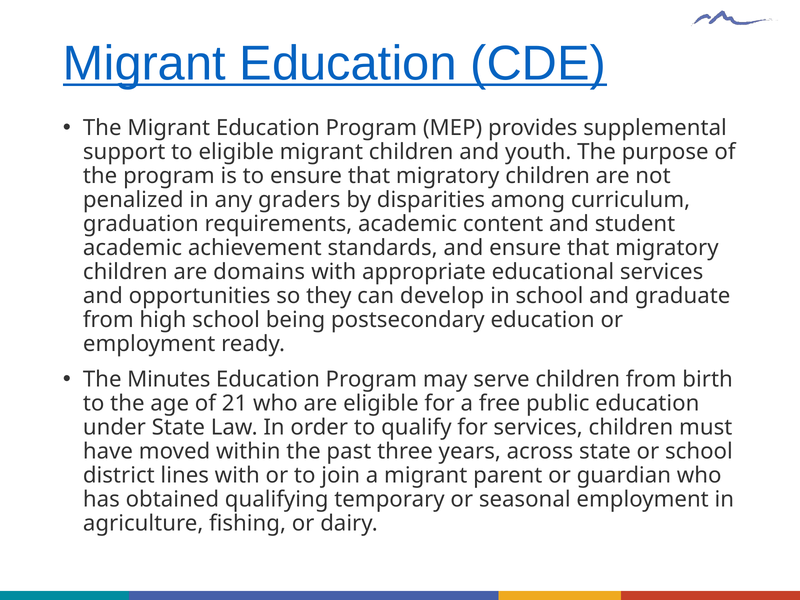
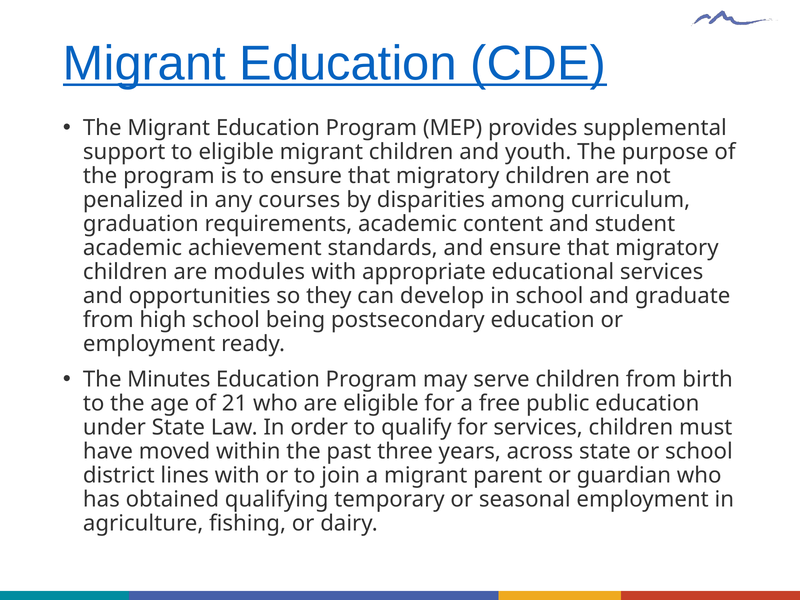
graders: graders -> courses (299, 200)
domains: domains -> modules (259, 272)
